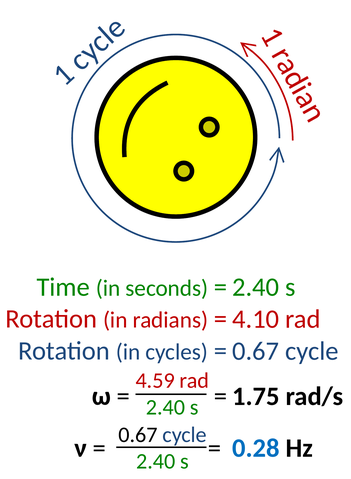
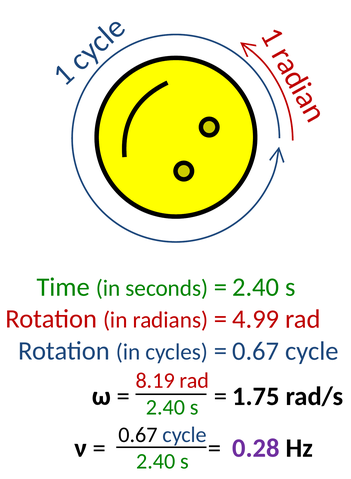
4.10: 4.10 -> 4.99 (256, 319)
4.59: 4.59 -> 8.19 (155, 380)
0.28 colour: blue -> purple (256, 448)
